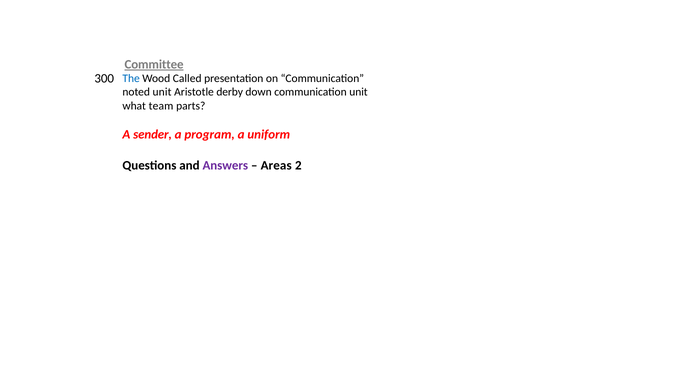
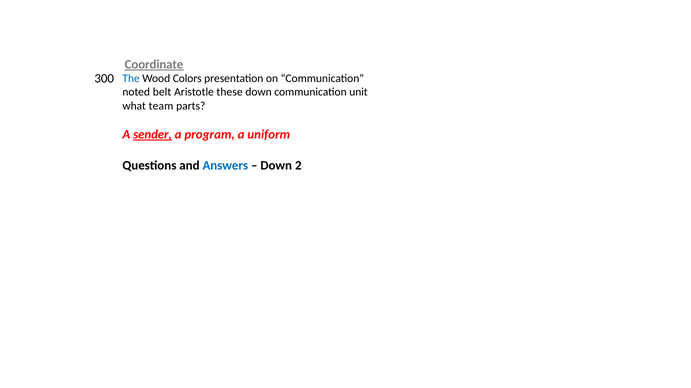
Committee: Committee -> Coordinate (154, 65)
Called: Called -> Colors (187, 78)
noted unit: unit -> belt (162, 92)
derby: derby -> these (230, 92)
sender underline: none -> present (153, 135)
Answers colour: purple -> blue (225, 166)
Areas: Areas -> Down (276, 166)
